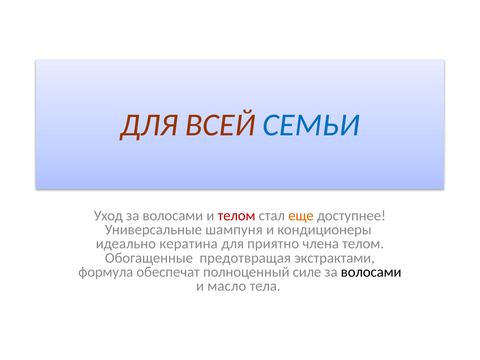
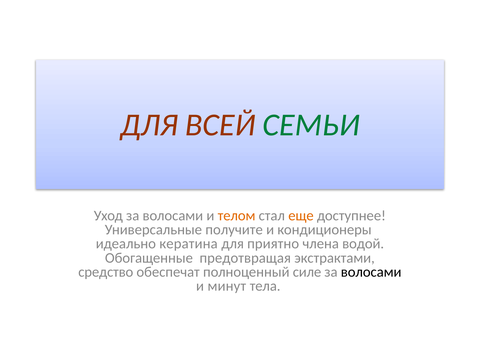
СЕМЬИ colour: blue -> green (311, 125)
телом colour: red -> orange (237, 216)
шампуня: шампуня -> получите (234, 230)
члена телом: телом -> водой (363, 244)
формула: формула -> средство (106, 272)
масло: масло -> минут (227, 286)
